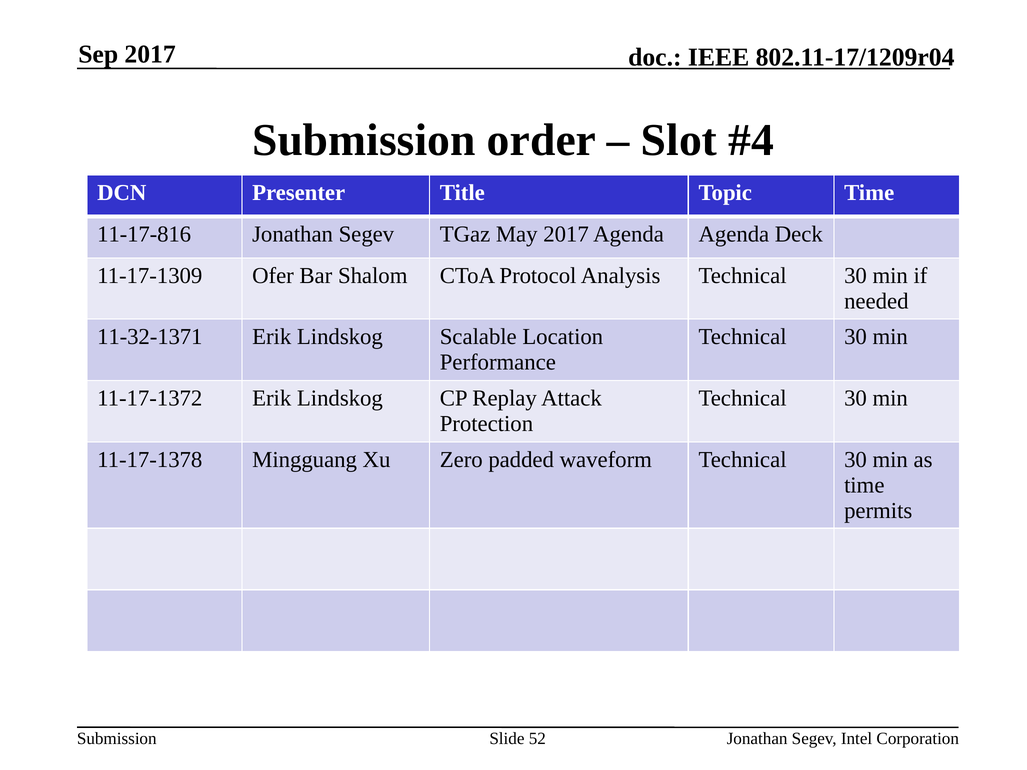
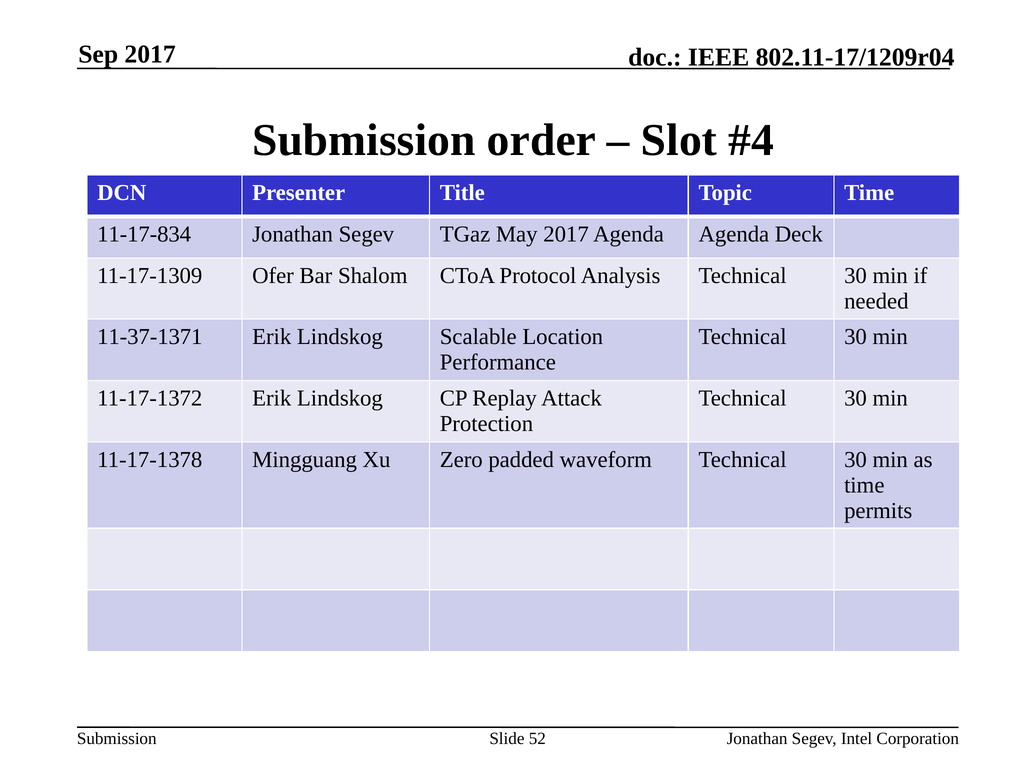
11-17-816: 11-17-816 -> 11-17-834 (144, 234)
11-32-1371: 11-32-1371 -> 11-37-1371 (150, 337)
